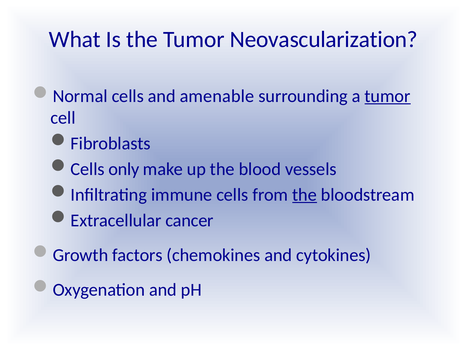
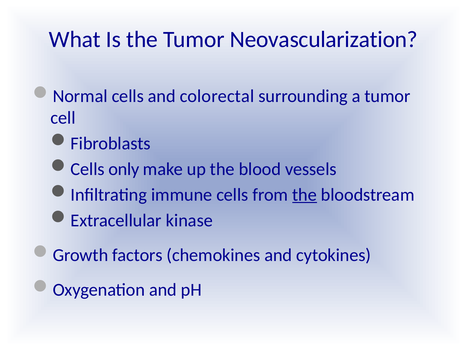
amenable: amenable -> colorectal (217, 96)
tumor underline: present -> none (388, 96)
cancer: cancer -> kinase (189, 221)
